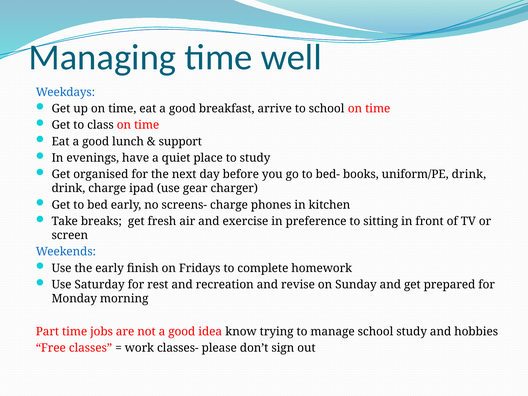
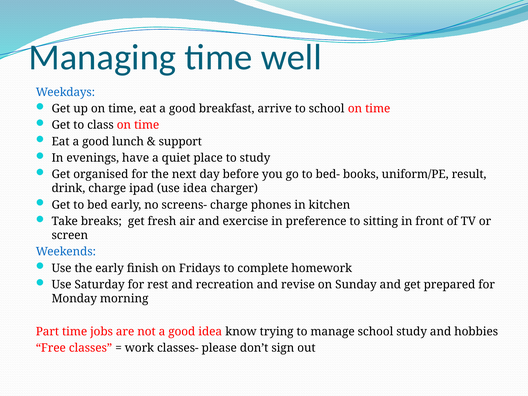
uniform/PE drink: drink -> result (469, 174)
use gear: gear -> idea (195, 188)
